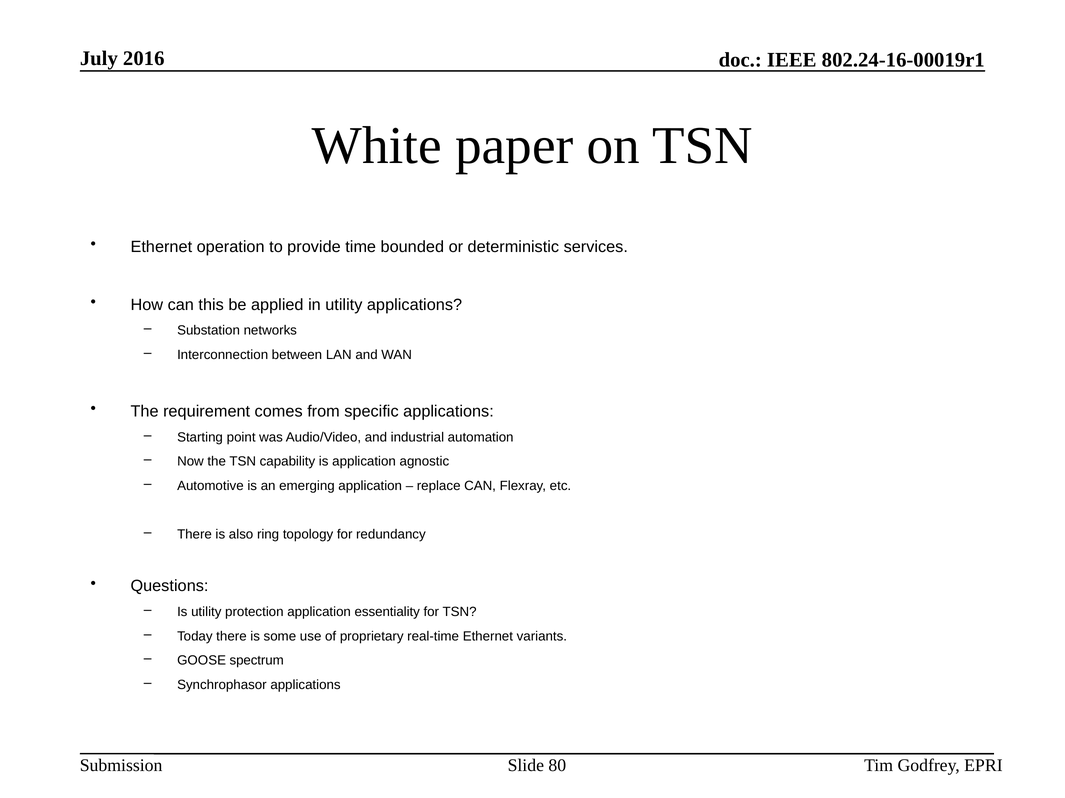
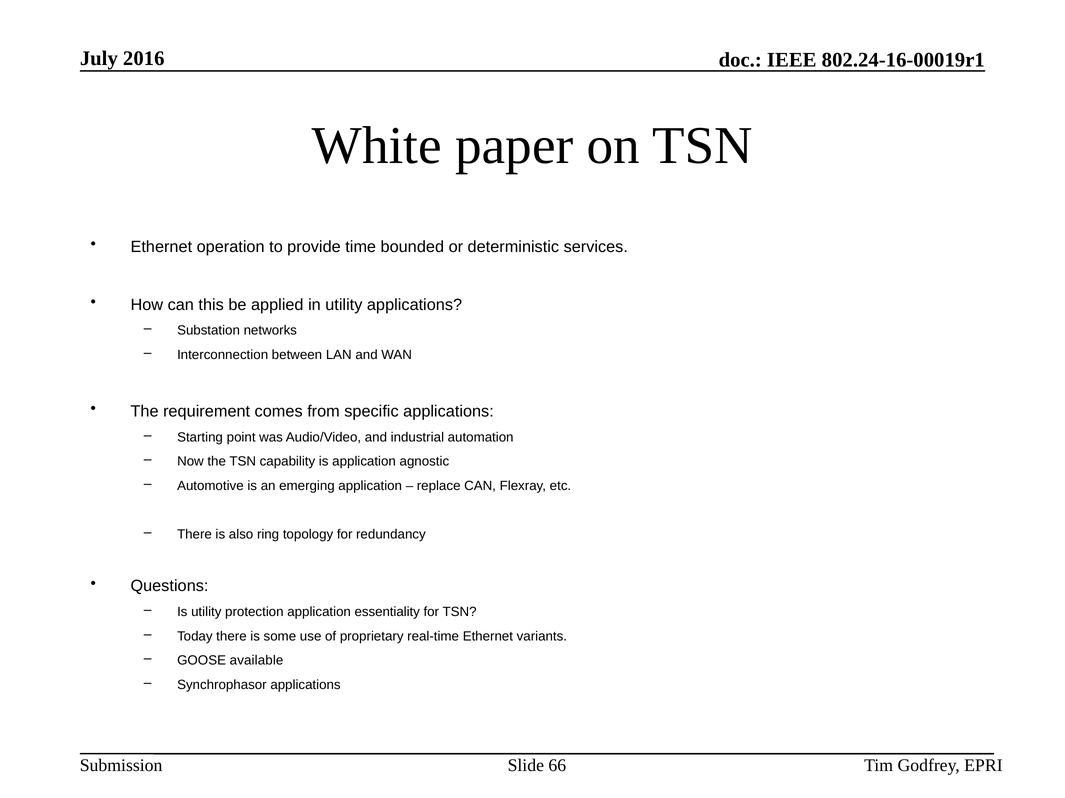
spectrum: spectrum -> available (257, 661)
80: 80 -> 66 (557, 766)
